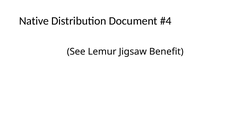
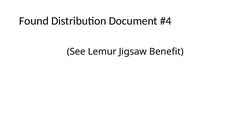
Native: Native -> Found (34, 21)
